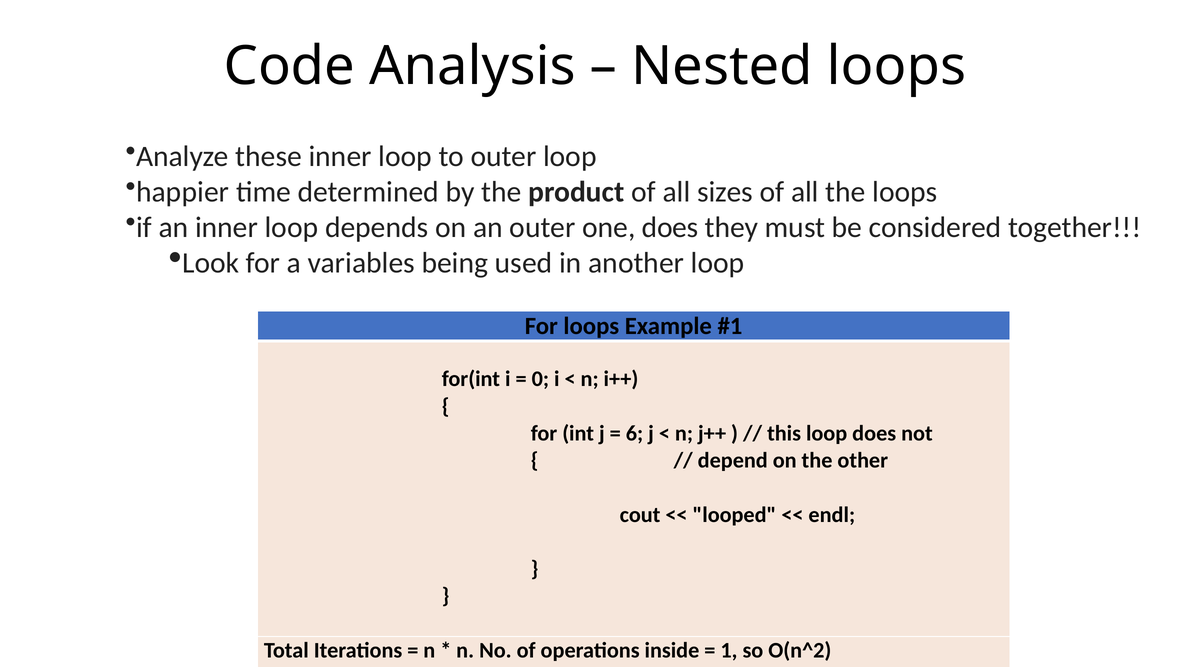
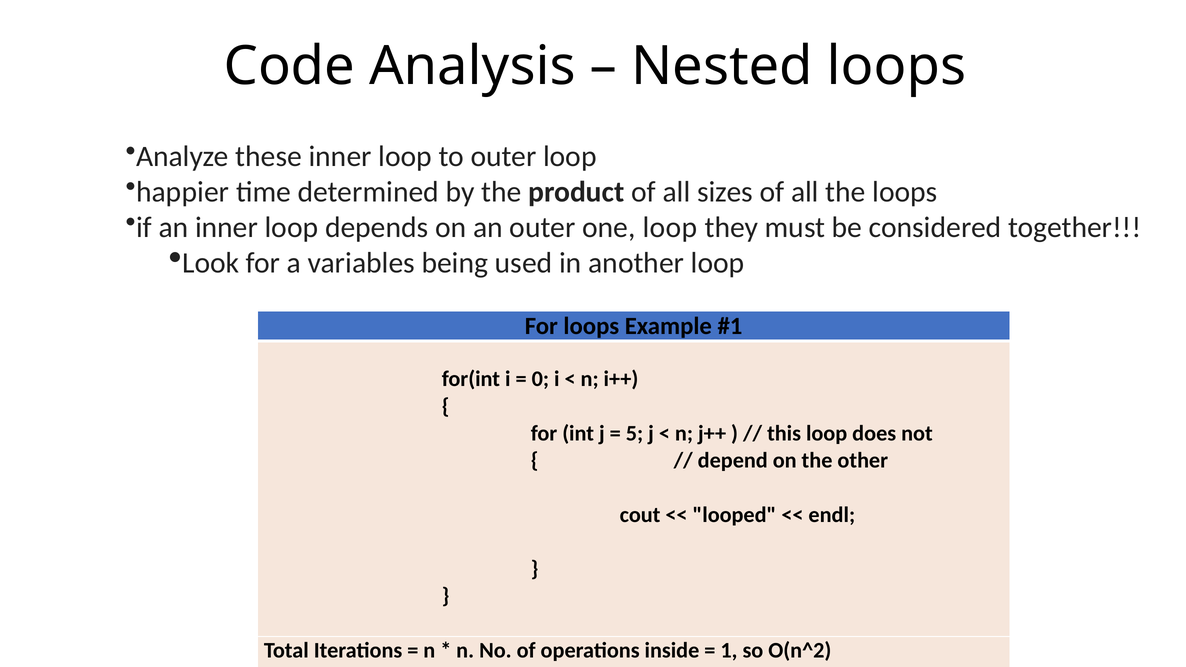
one does: does -> loop (670, 228)
6: 6 -> 5 (635, 433)
